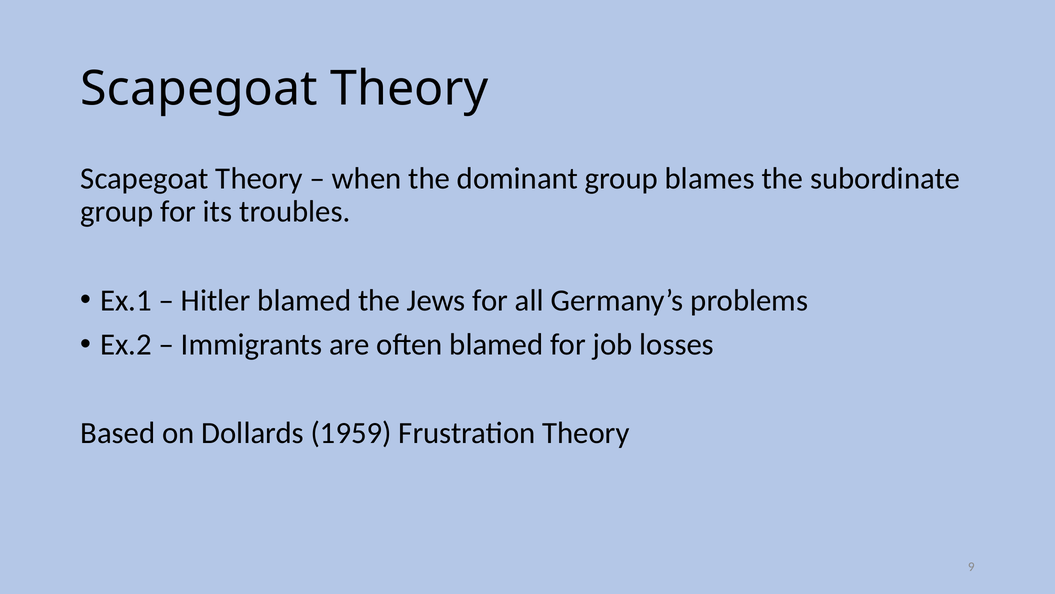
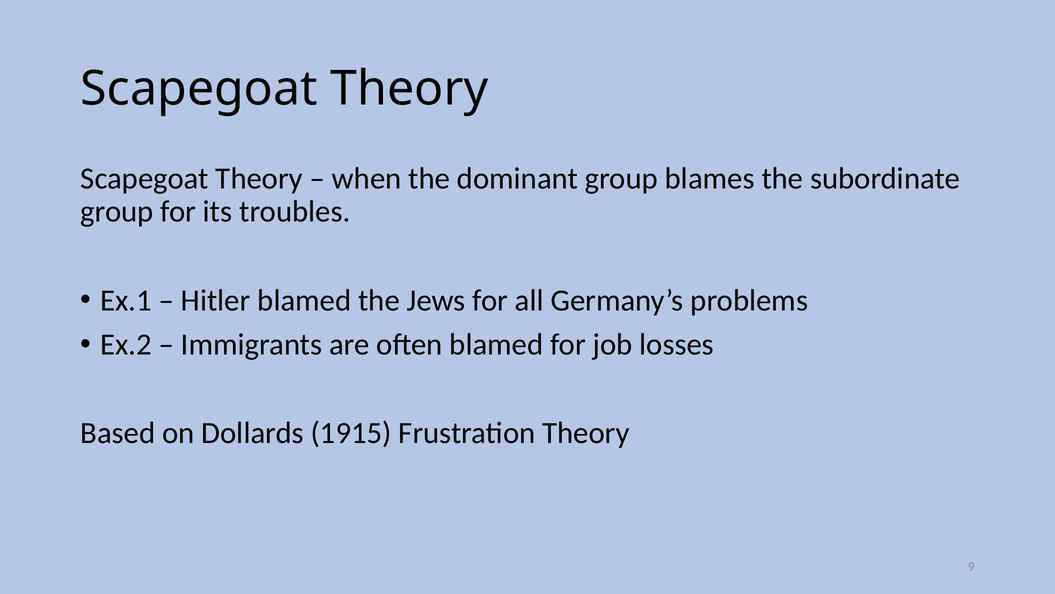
1959: 1959 -> 1915 (351, 433)
